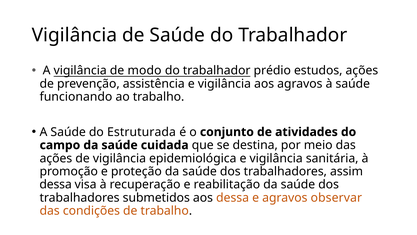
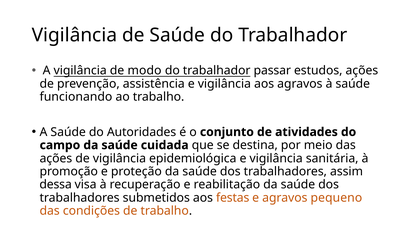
prédio: prédio -> passar (272, 71)
Estruturada: Estruturada -> Autoridades (142, 132)
aos dessa: dessa -> festas (233, 197)
observar: observar -> pequeno (336, 197)
